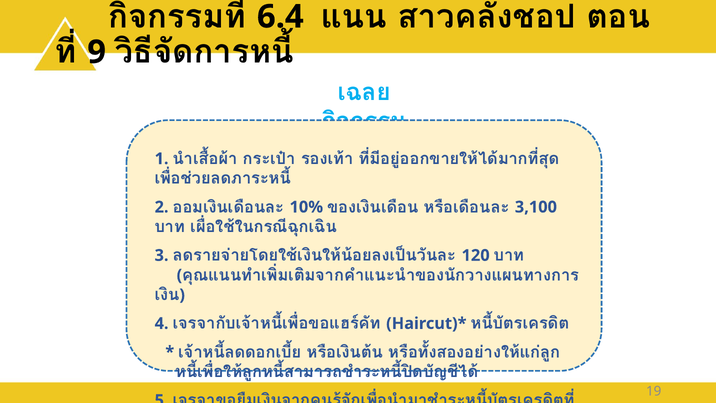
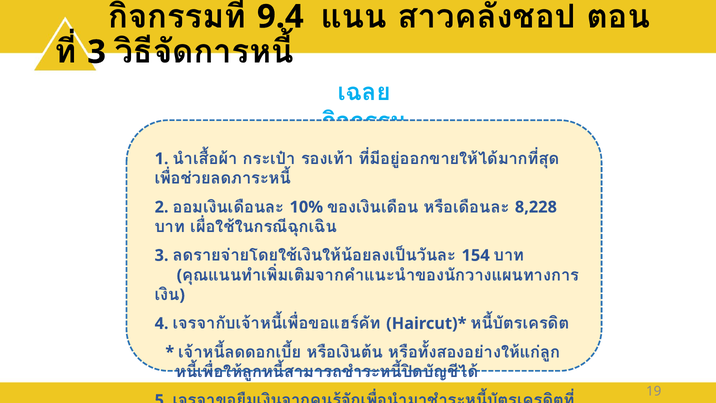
6.4: 6.4 -> 9.4 (280, 17)
9: 9 -> 3 (97, 52)
3,100: 3,100 -> 8,228 (536, 207)
120: 120 -> 154 (476, 255)
